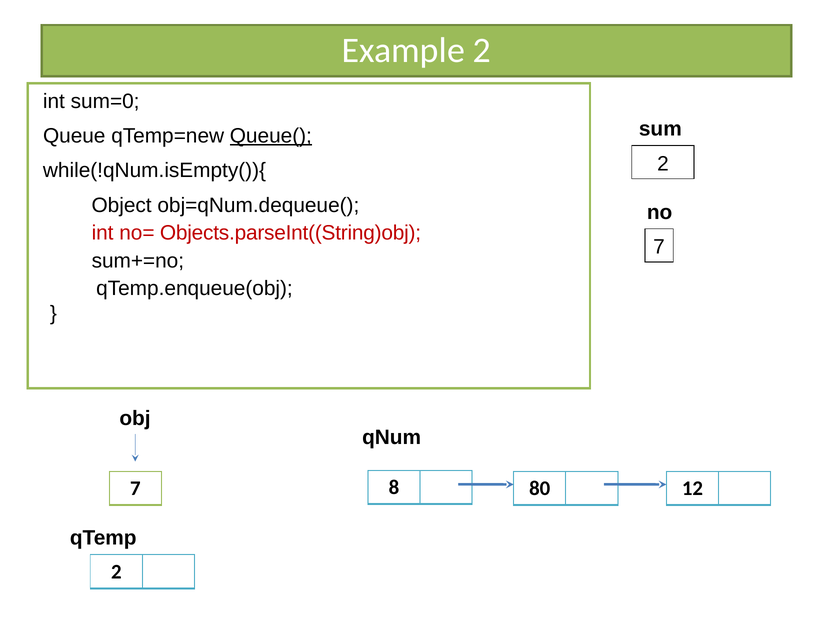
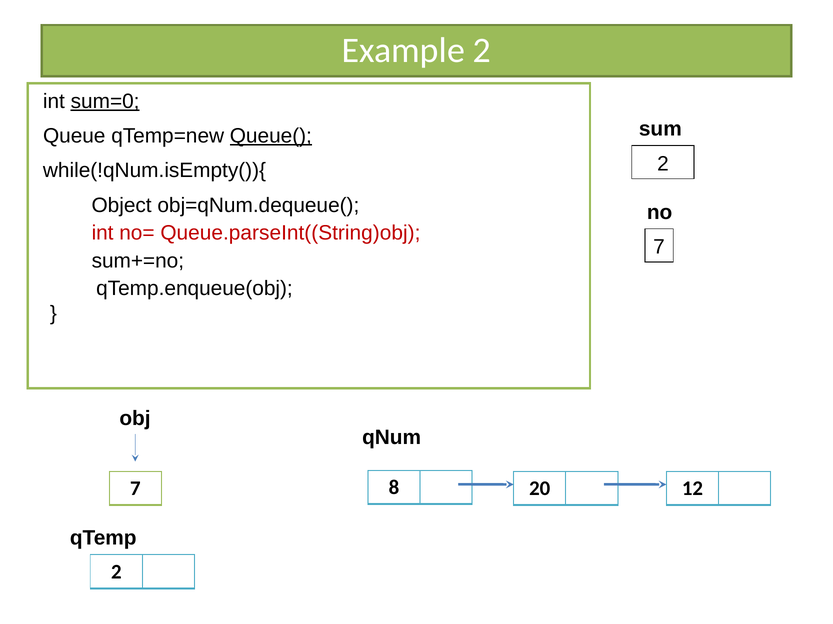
sum=0 underline: none -> present (105, 101)
Objects.parseInt((String)obj: Objects.parseInt((String)obj -> Queue.parseInt((String)obj (290, 233)
80: 80 -> 20 (540, 489)
